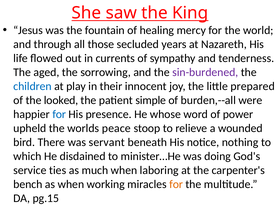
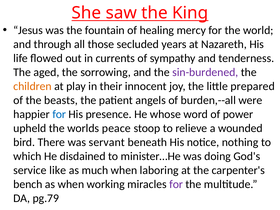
children colour: blue -> orange (32, 86)
looked: looked -> beasts (61, 100)
simple: simple -> angels (151, 100)
ties: ties -> like (58, 170)
for colour: orange -> purple (176, 184)
pg.15: pg.15 -> pg.79 (46, 198)
